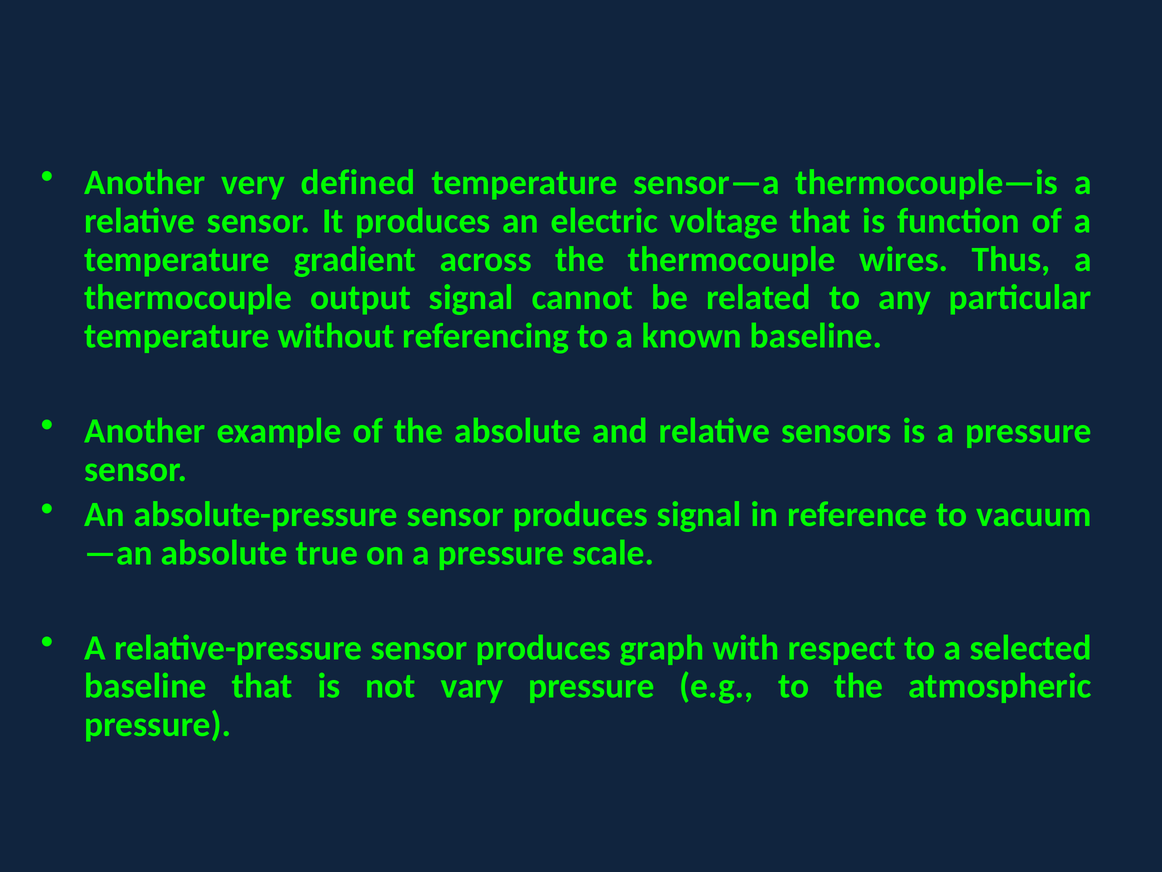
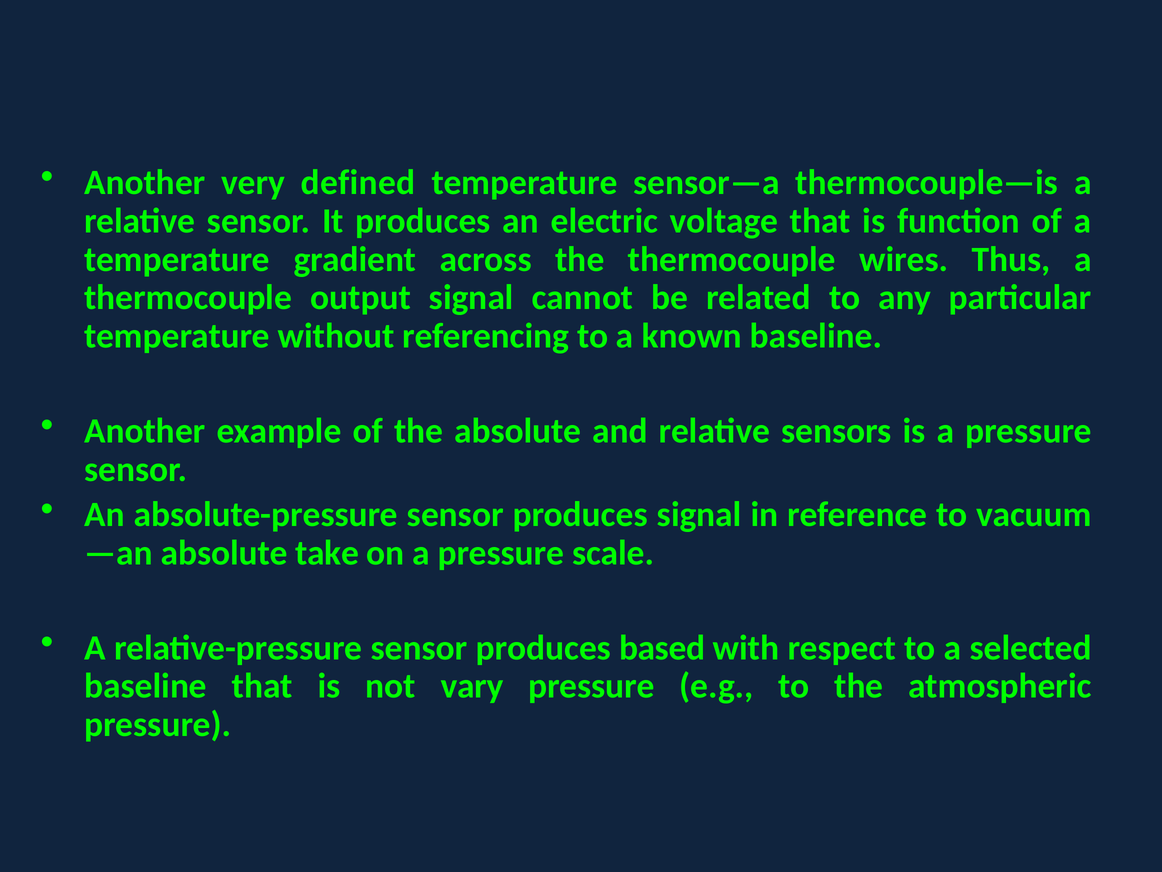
true: true -> take (327, 553)
graph: graph -> based (662, 648)
